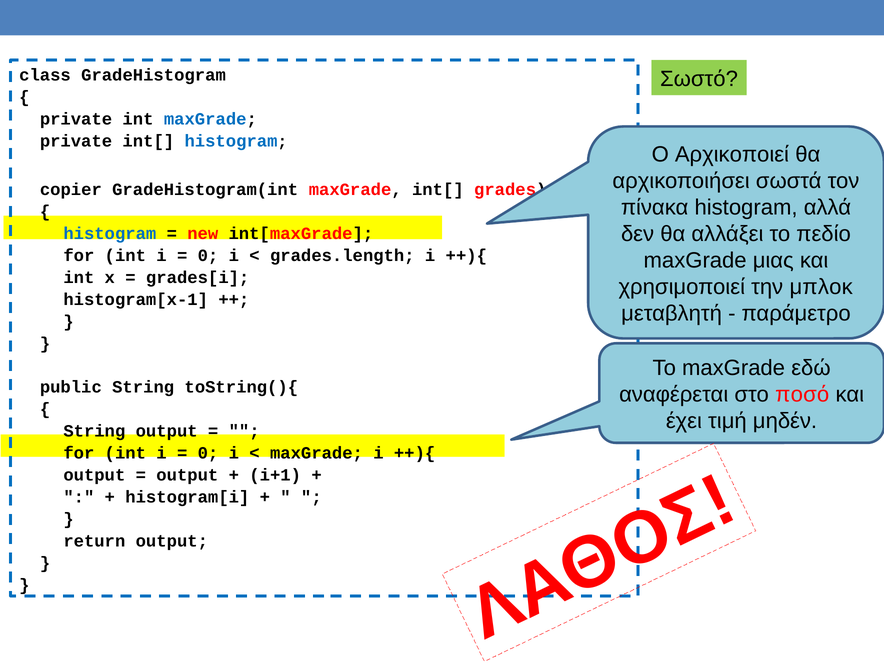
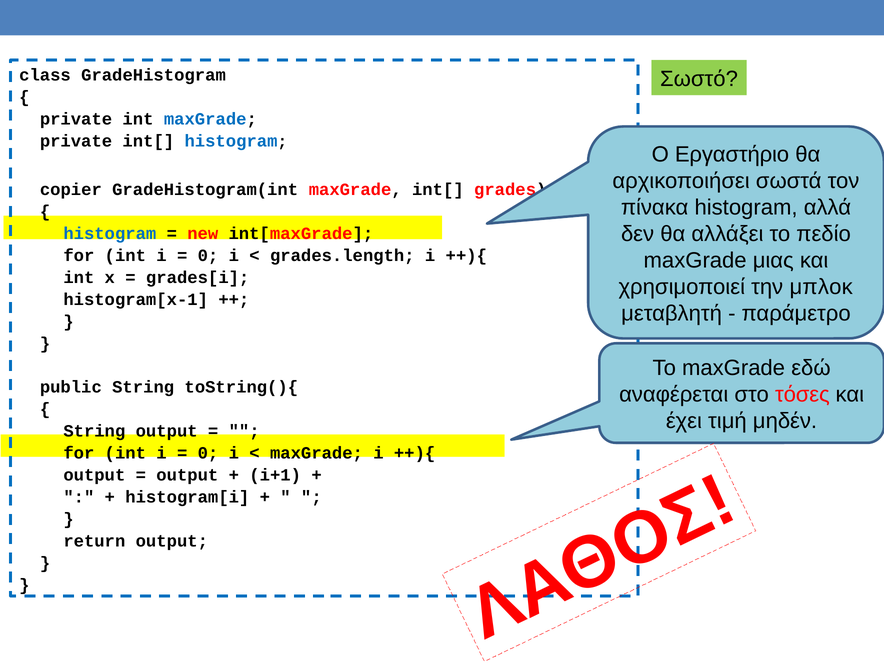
Αρχικοποιεί: Αρχικοποιεί -> Εργαστήριο (732, 154)
ποσό: ποσό -> τόσες (802, 395)
